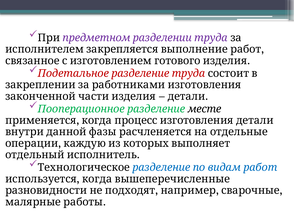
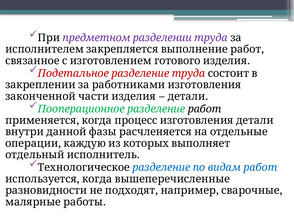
месте: месте -> работ (205, 109)
